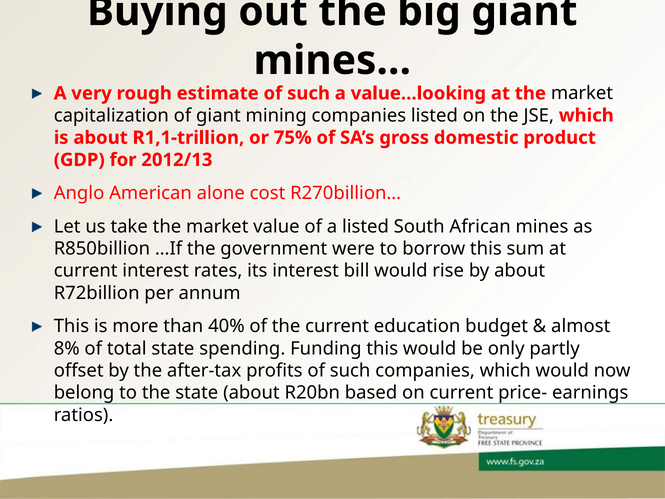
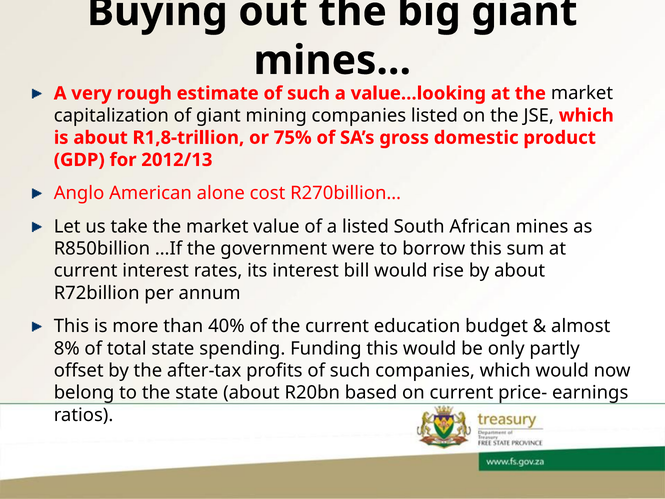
R1,1-trillion: R1,1-trillion -> R1,8-trillion (188, 138)
